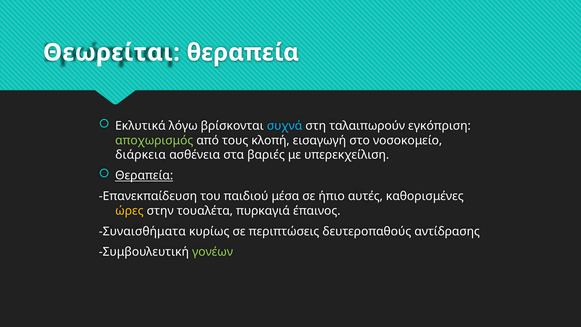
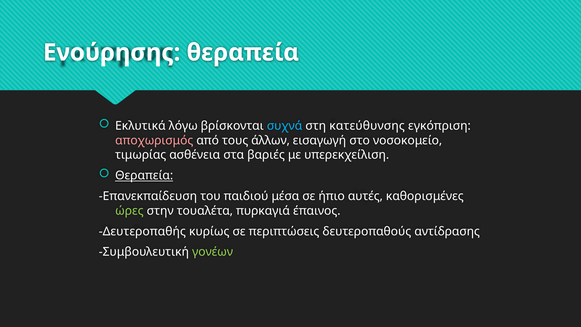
Θεωρείται: Θεωρείται -> Ενούρησης (112, 53)
ταλαιπωρούν: ταλαιπωρούν -> κατεύθυνσης (367, 126)
αποχωρισμός colour: light green -> pink (154, 140)
κλοπή: κλοπή -> άλλων (271, 140)
διάρκεια: διάρκεια -> τιμωρίας (141, 155)
ώρες colour: yellow -> light green (129, 211)
Συναισθήματα: Συναισθήματα -> Δευτεροπαθής (142, 231)
